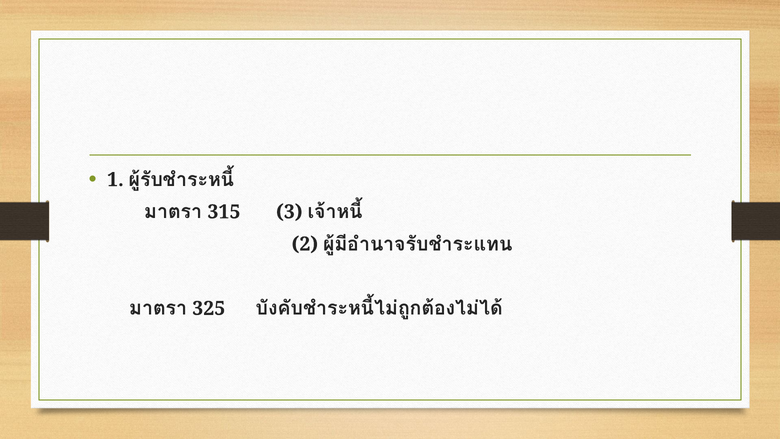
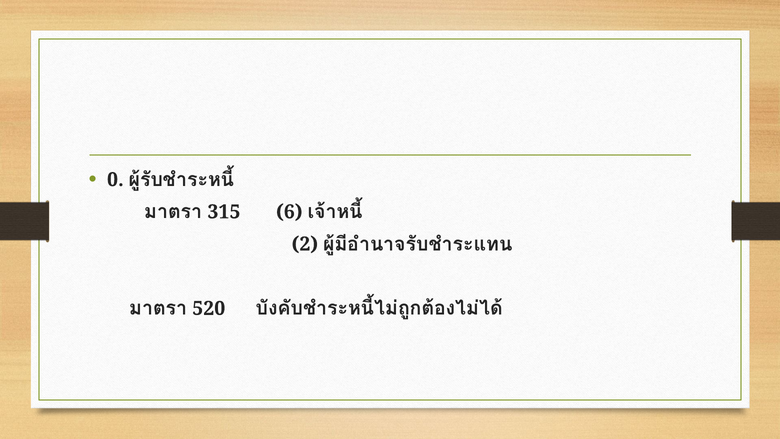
1: 1 -> 0 (115, 180)
3: 3 -> 6 (289, 212)
325: 325 -> 520 (209, 308)
